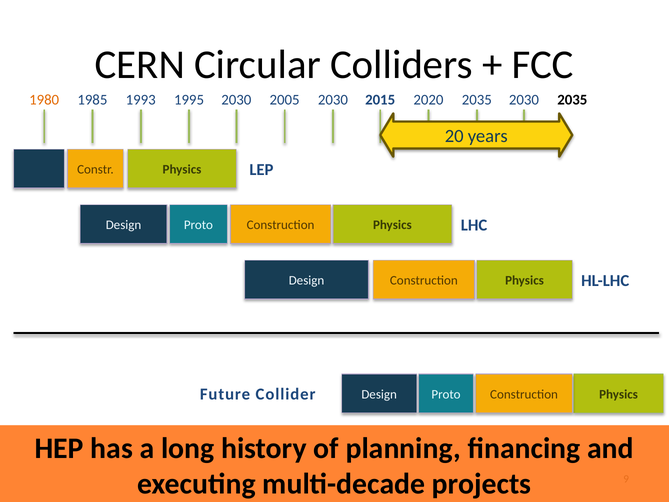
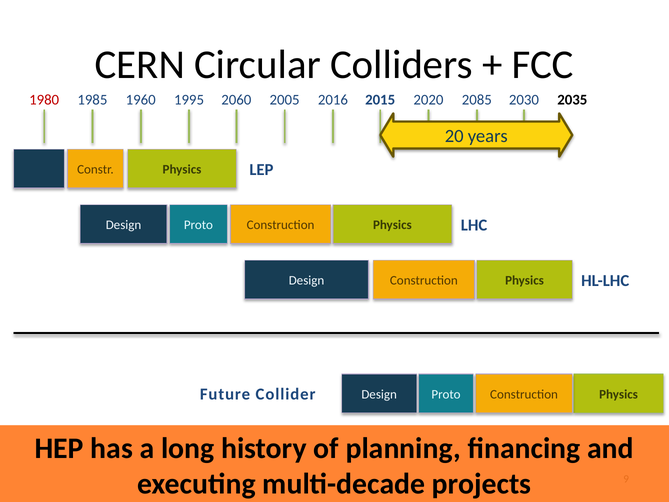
1980 colour: orange -> red (44, 100)
1993: 1993 -> 1960 (141, 100)
1995 2030: 2030 -> 2060 (236, 100)
2005 2030: 2030 -> 2016 (333, 100)
2020 2035: 2035 -> 2085 (477, 100)
